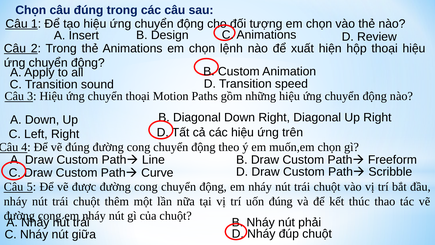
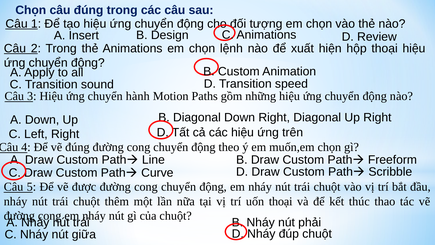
chuyển thoại: thoại -> hành (138, 96)
uốn đúng: đúng -> thoại (281, 201)
